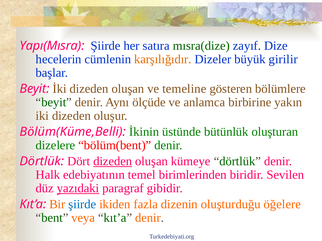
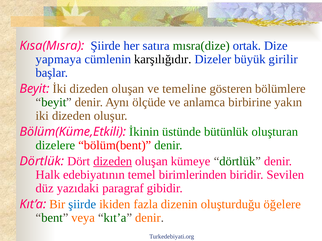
Yapı(Mısra: Yapı(Mısra -> Kısa(Mısra (52, 46)
zayıf: zayıf -> ortak (247, 46)
hecelerin: hecelerin -> yapmaya (59, 59)
karşılığıdır colour: orange -> black (163, 59)
Bölüm(Küme,Belli: Bölüm(Küme,Belli -> Bölüm(Küme,Etkili (73, 132)
yazıdaki underline: present -> none (78, 189)
